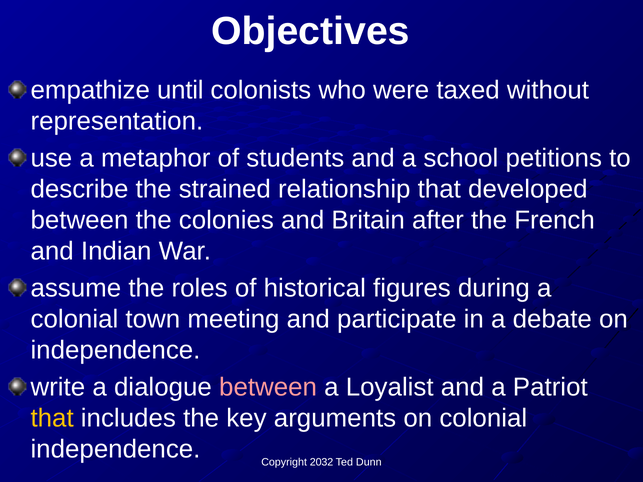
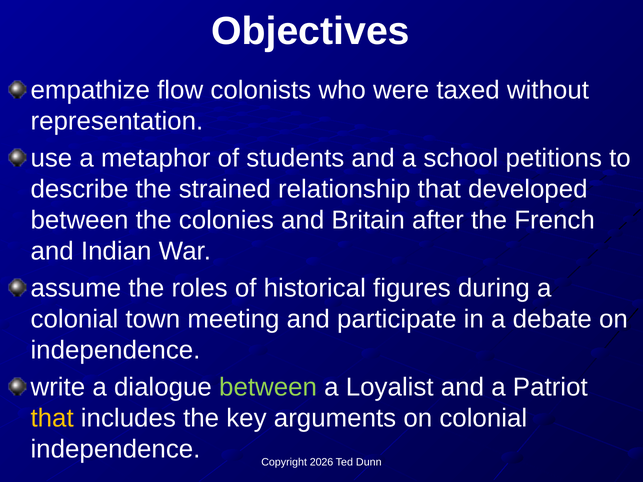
until: until -> flow (180, 90)
between colour: pink -> light green (268, 387)
2032: 2032 -> 2026 (322, 462)
